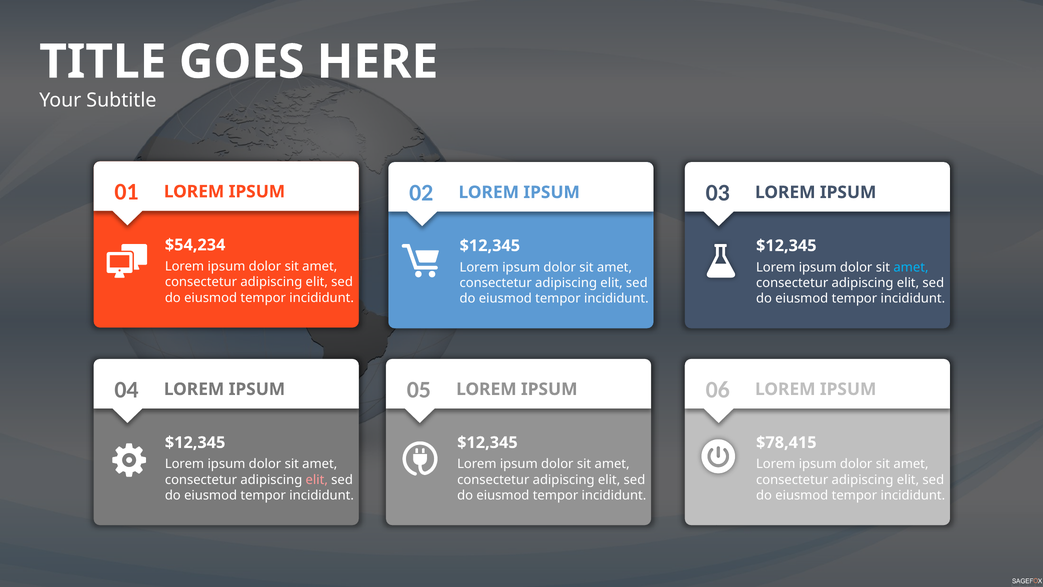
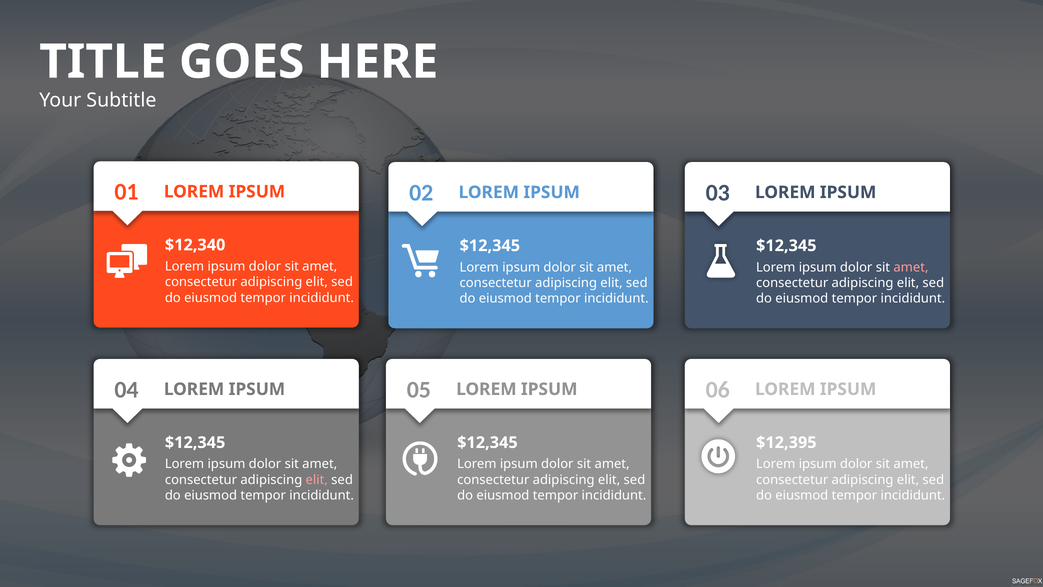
$54,234: $54,234 -> $12,340 (195, 245)
amet colour: light blue -> pink (911, 267)
$78,415: $78,415 -> $12,395 (786, 442)
